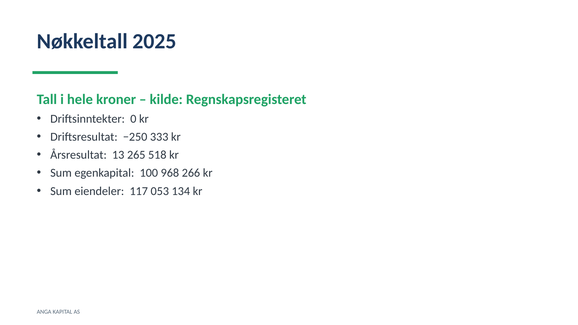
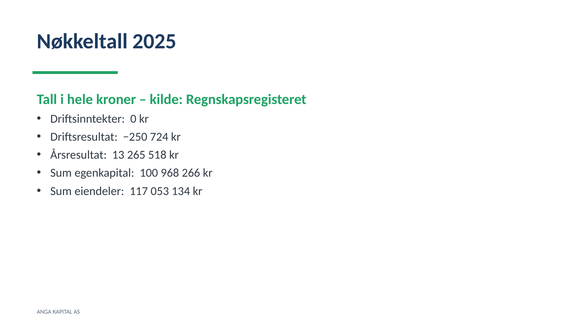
333: 333 -> 724 (159, 137)
